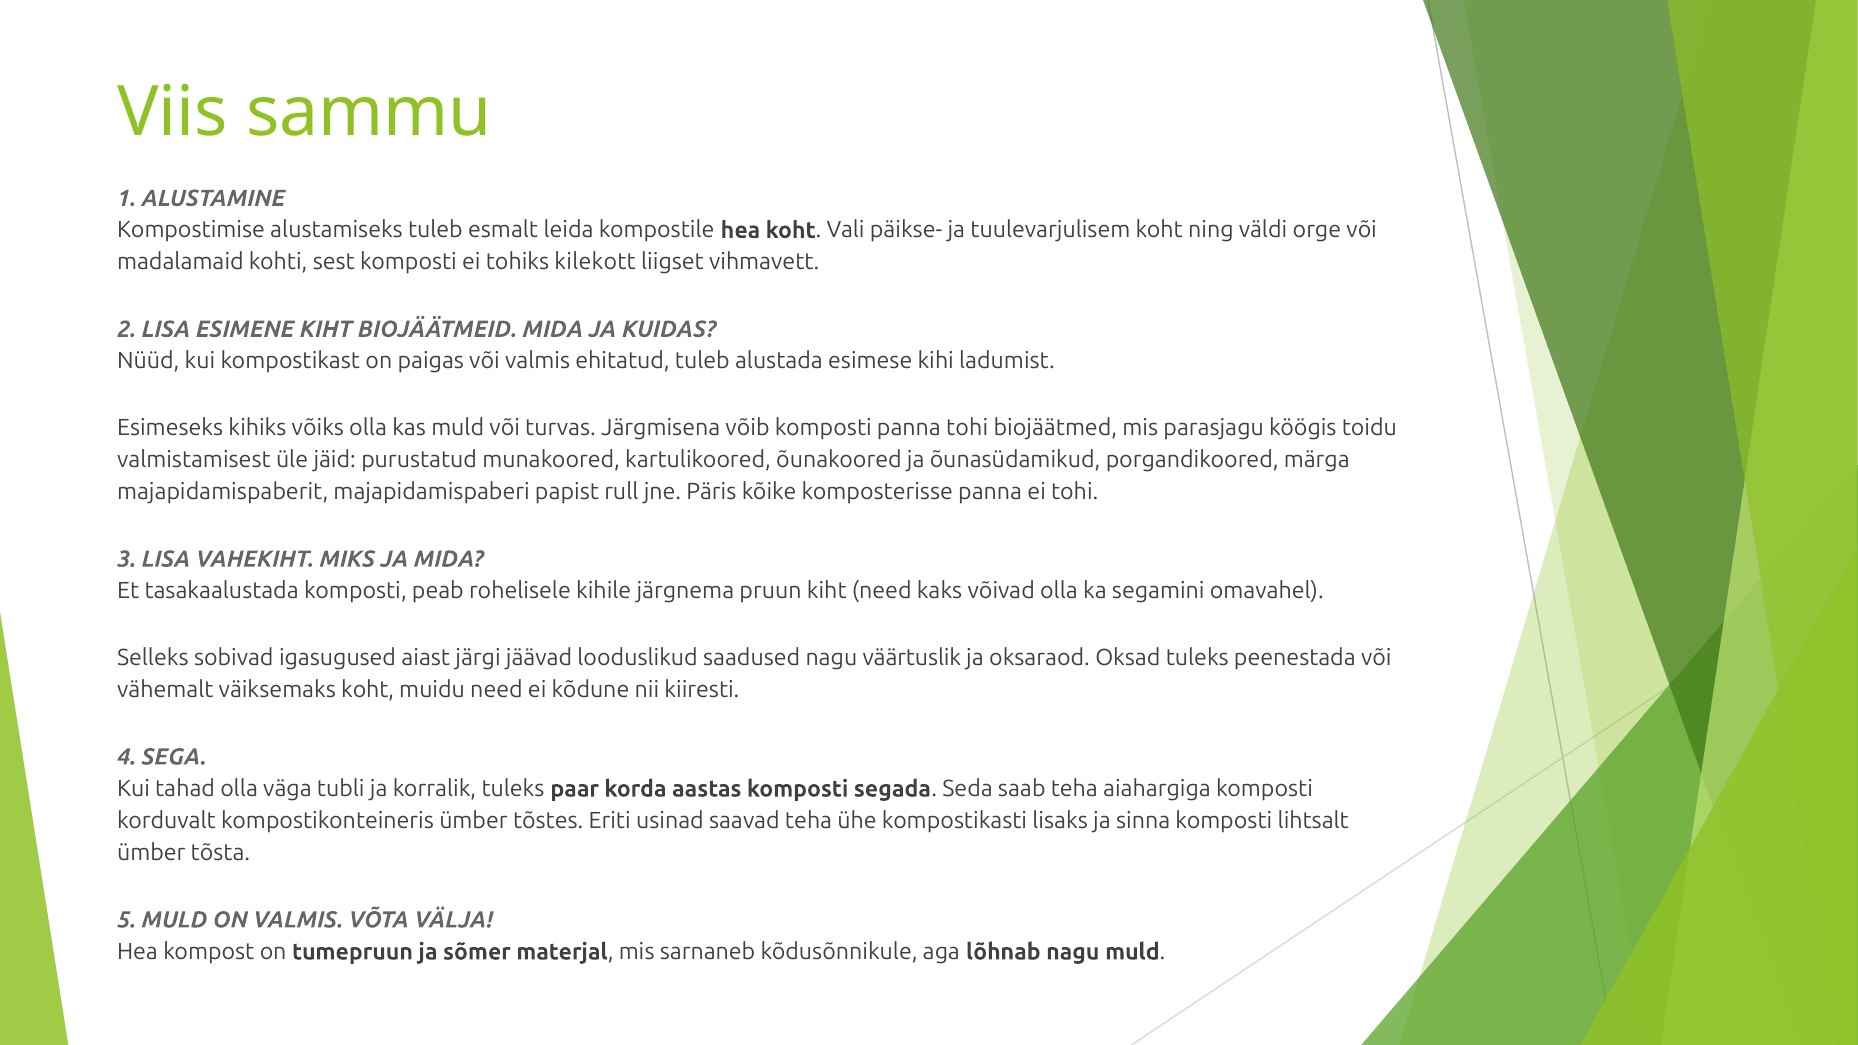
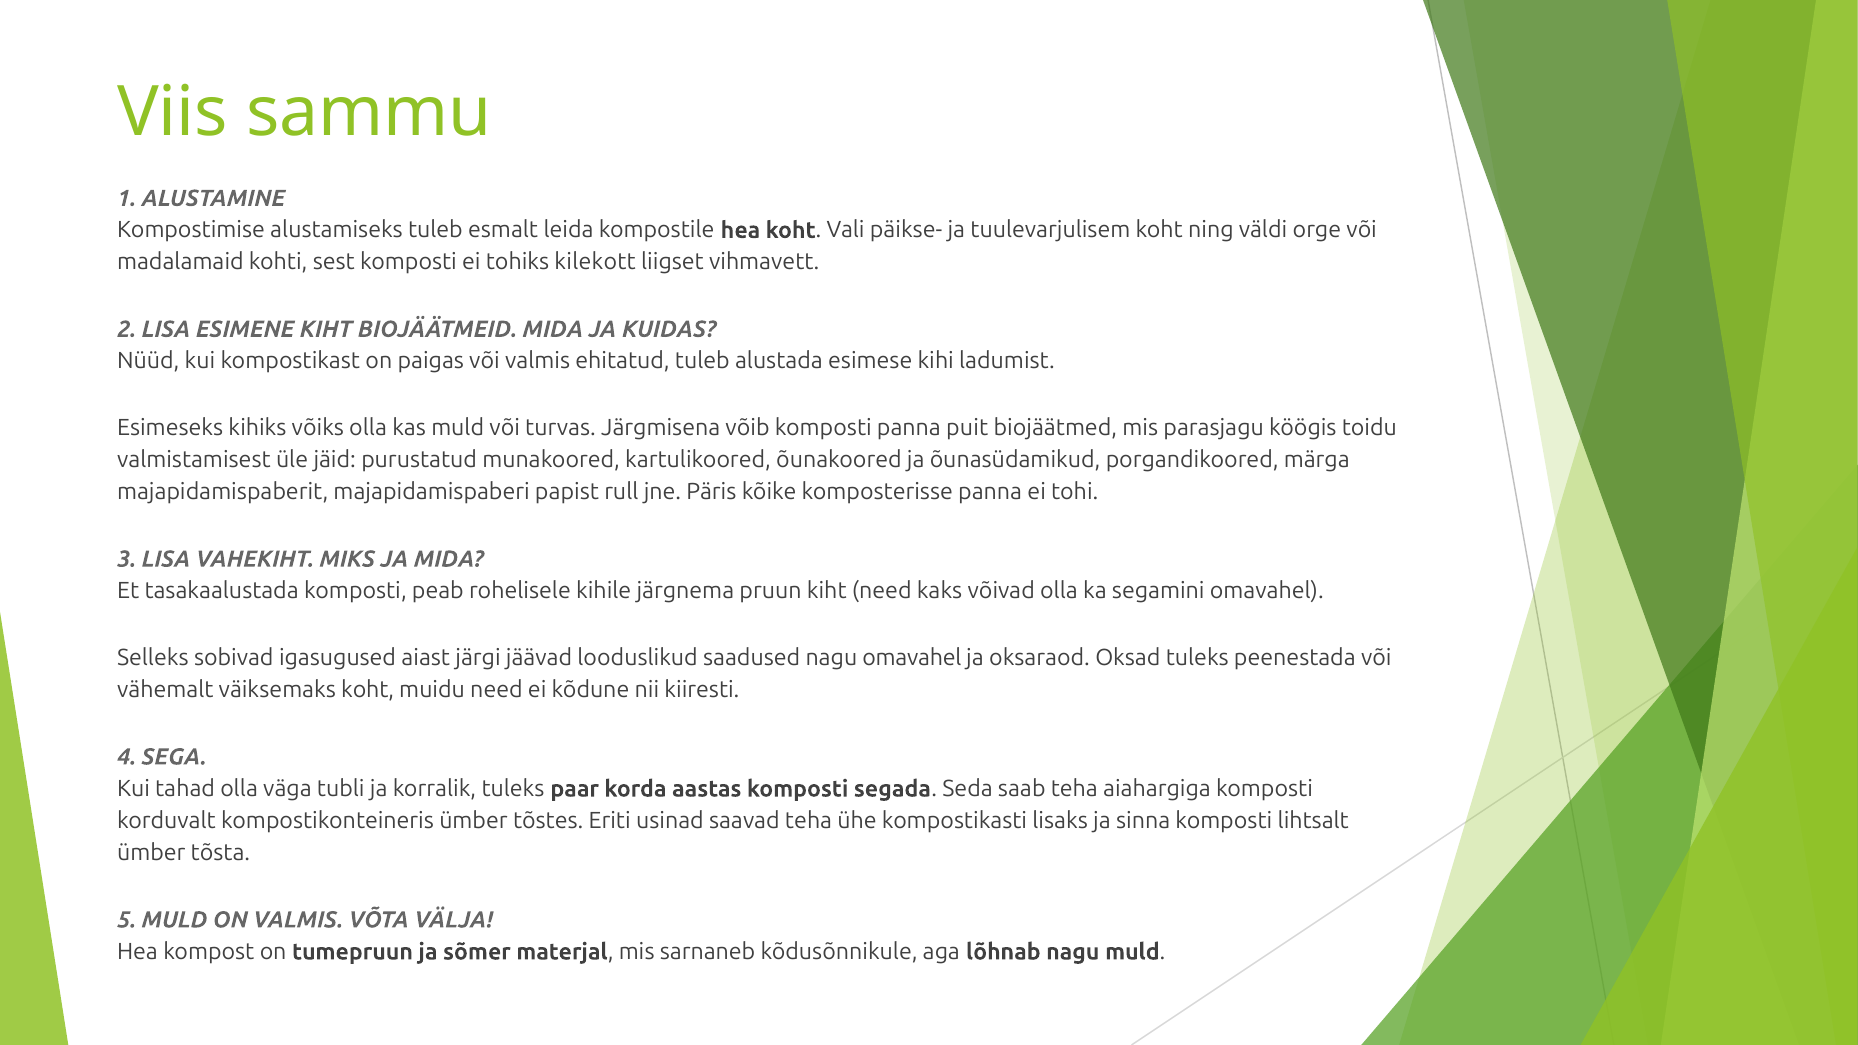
panna tohi: tohi -> puit (967, 428)
nagu väärtuslik: väärtuslik -> omavahel (912, 658)
